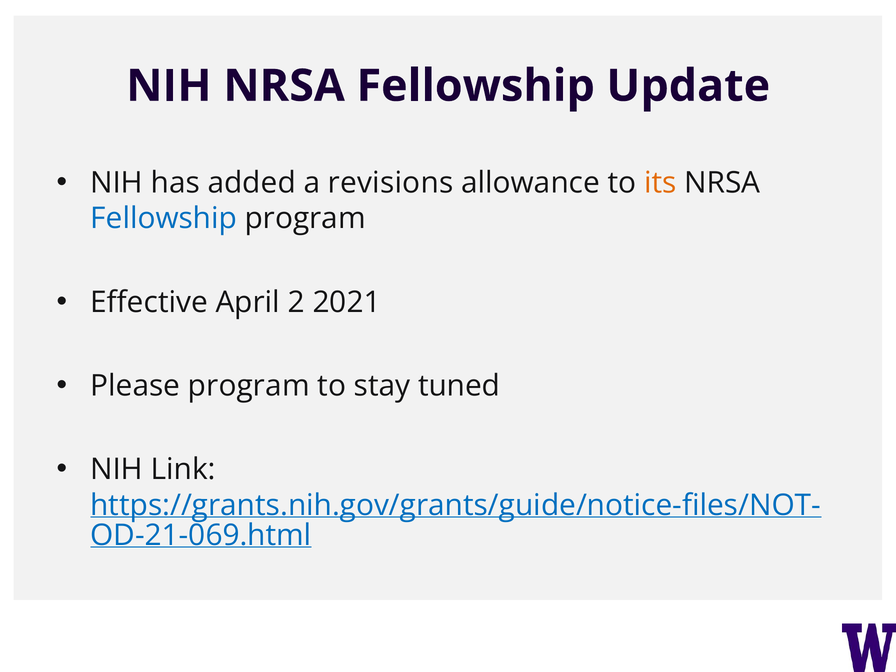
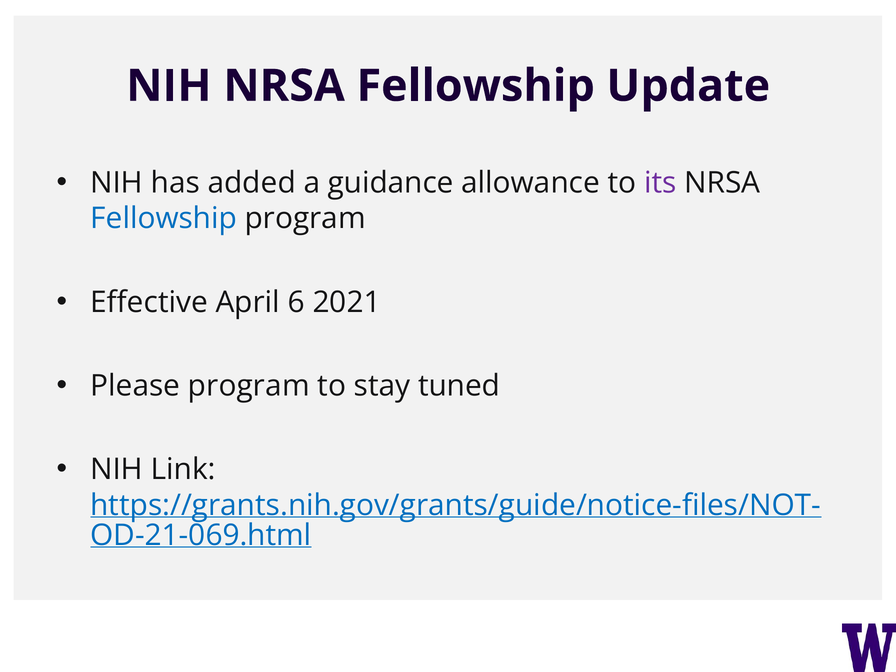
revisions: revisions -> guidance (391, 183)
its colour: orange -> purple (660, 183)
2: 2 -> 6 (296, 302)
